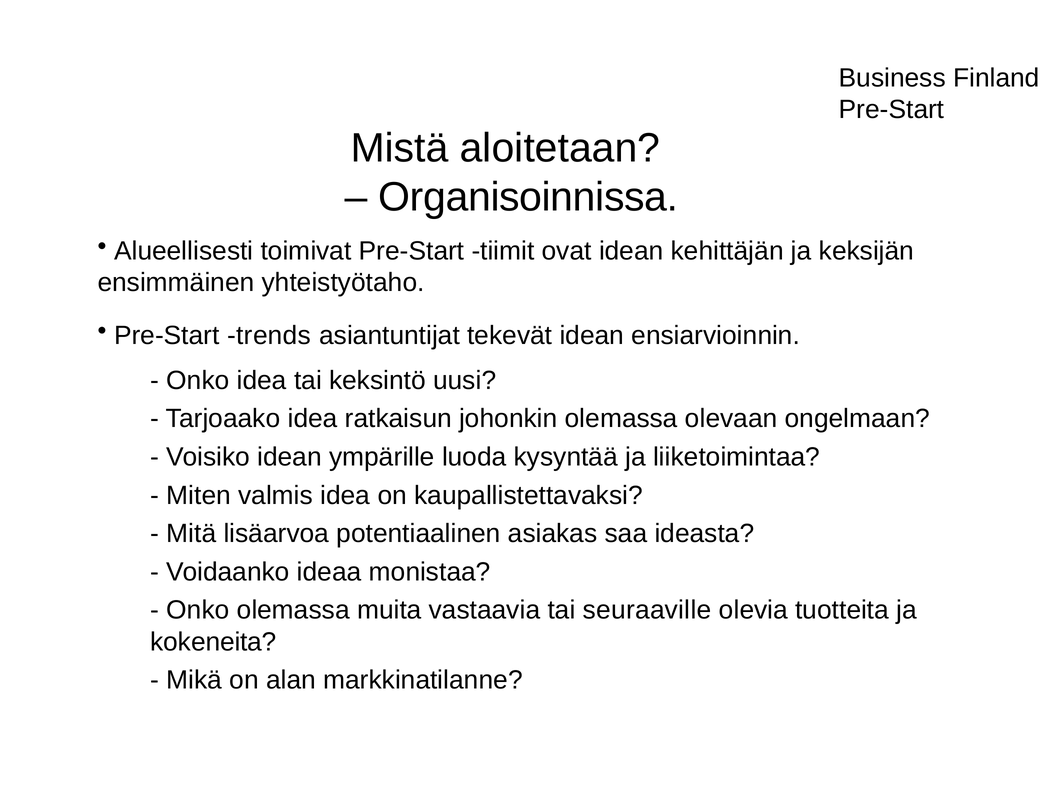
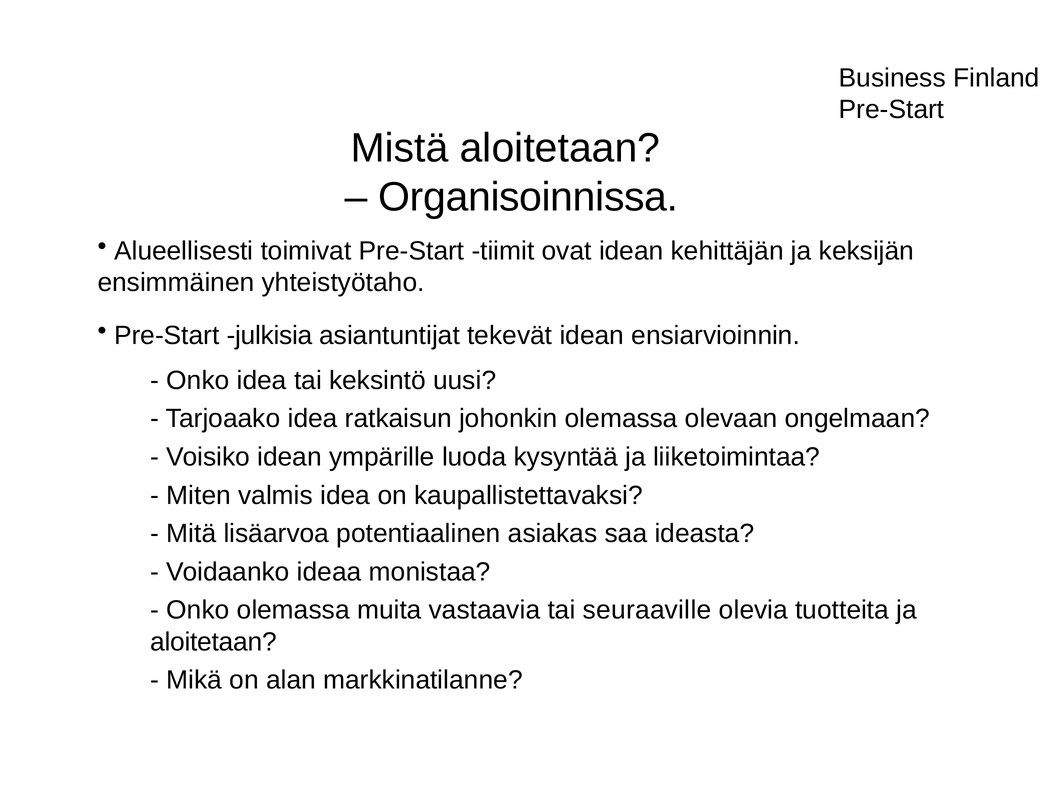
trends: trends -> julkisia (269, 336)
kokeneita: kokeneita -> aloitetaan (214, 642)
